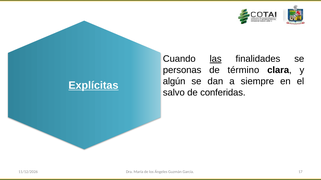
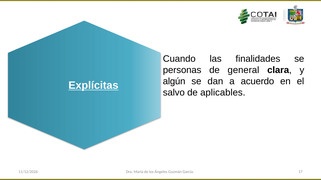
las underline: present -> none (216, 59)
término: término -> general (243, 70)
siempre: siempre -> acuerdo (257, 82)
conferidas: conferidas -> aplicables (223, 93)
